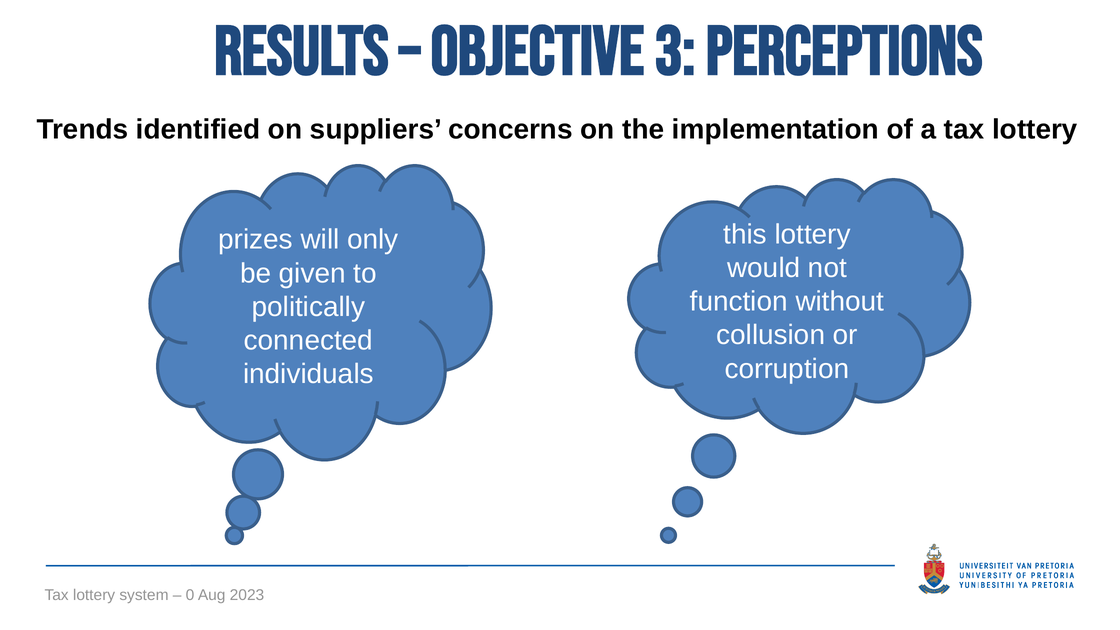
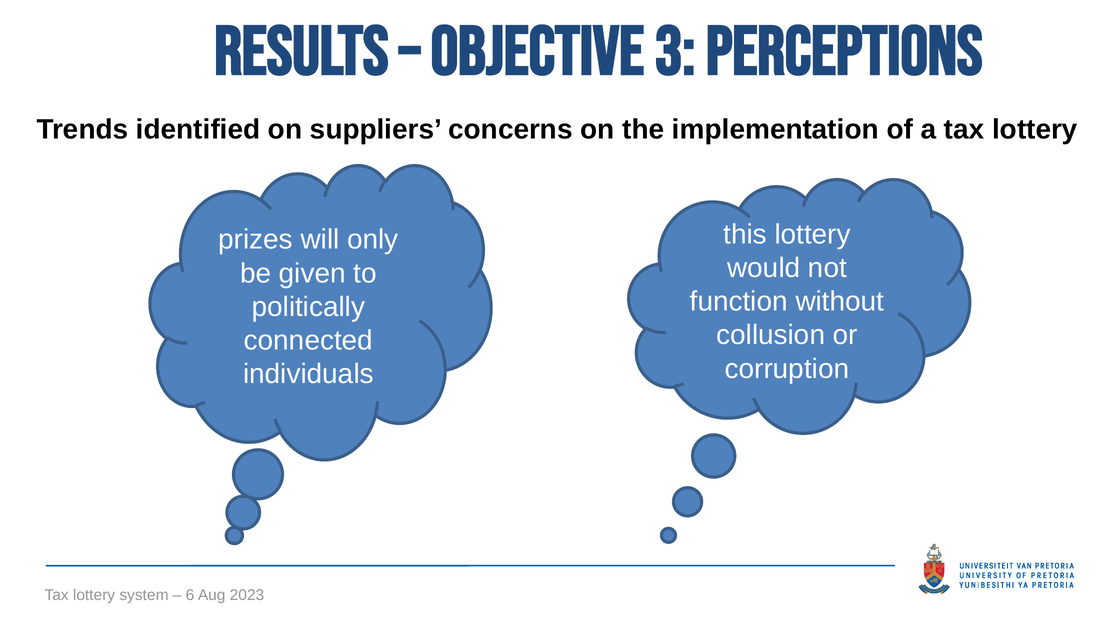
0: 0 -> 6 (190, 595)
